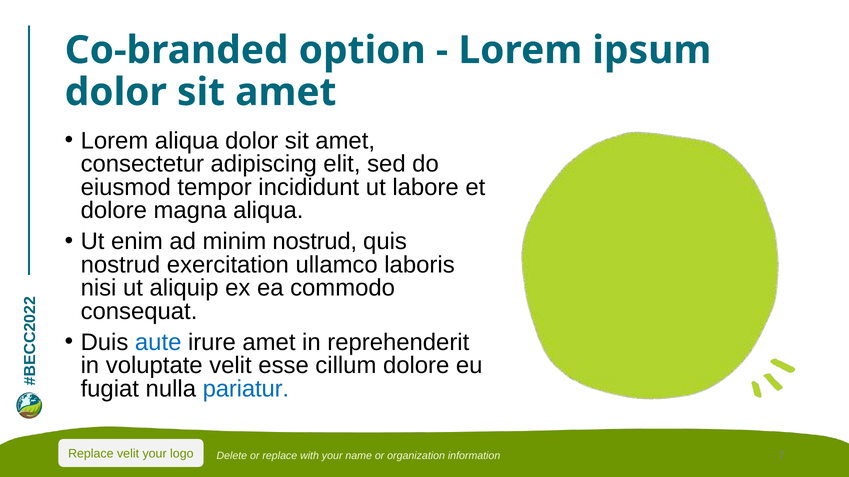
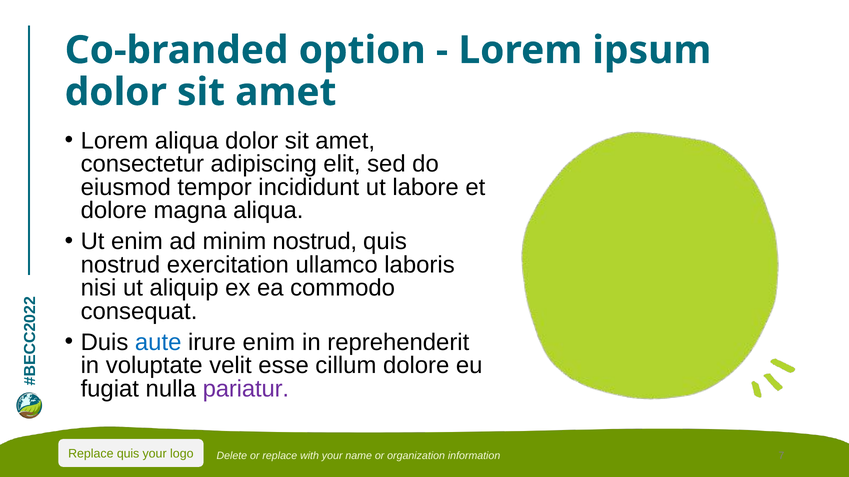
irure amet: amet -> enim (269, 343)
pariatur colour: blue -> purple (246, 389)
Replace velit: velit -> quis (128, 454)
